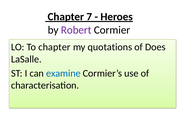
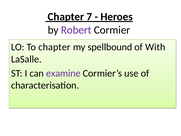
quotations: quotations -> spellbound (110, 47)
Does: Does -> With (155, 47)
examine colour: blue -> purple (63, 73)
